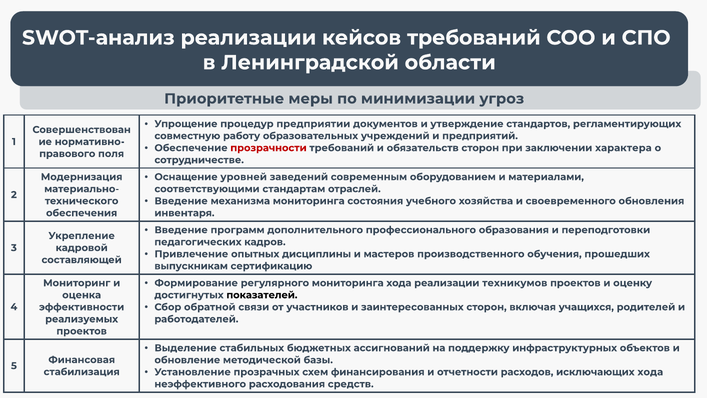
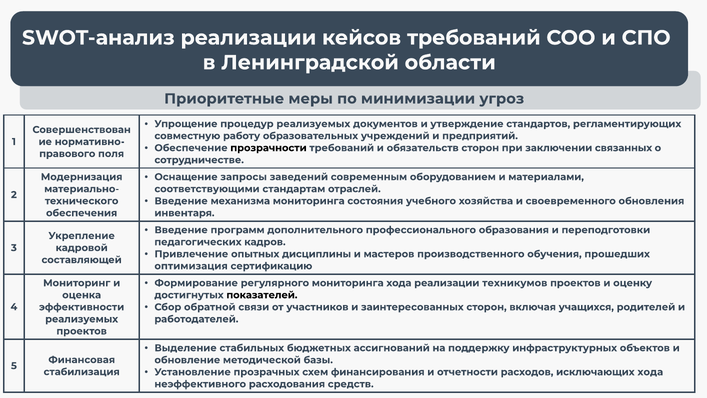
процедур предприятии: предприятии -> реализуемых (313, 124)
прозрачности colour: red -> black (269, 148)
характера: характера -> связанных (624, 148)
уровней: уровней -> запросы (244, 177)
выпускникам: выпускникам -> оптимизация (191, 266)
